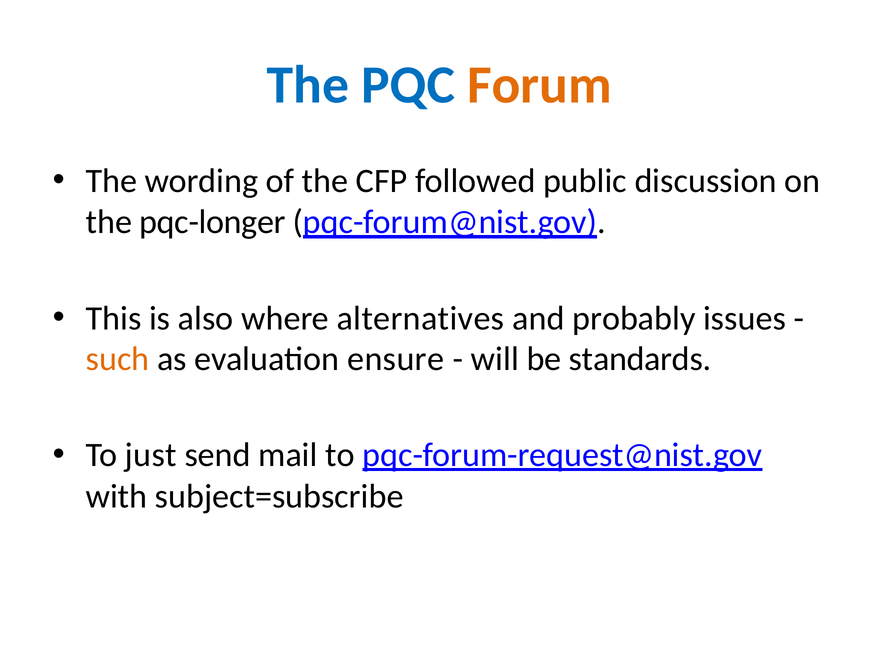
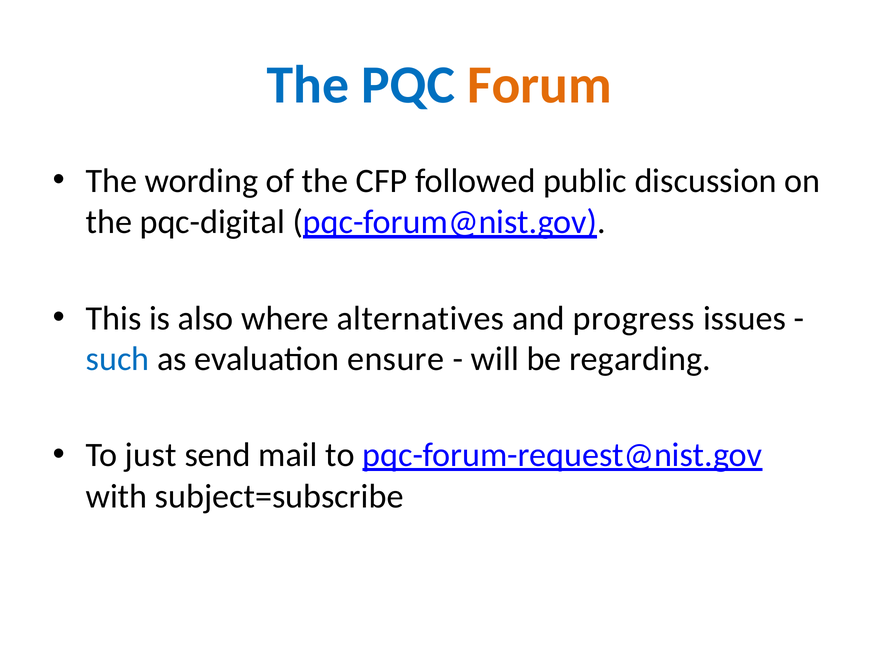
pqc-longer: pqc-longer -> pqc-digital (212, 222)
probably: probably -> progress (634, 318)
such colour: orange -> blue (118, 359)
standards: standards -> regarding (640, 359)
